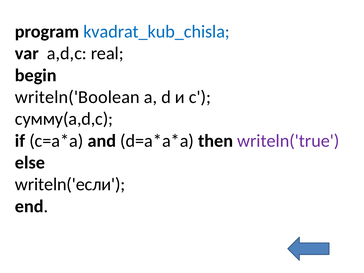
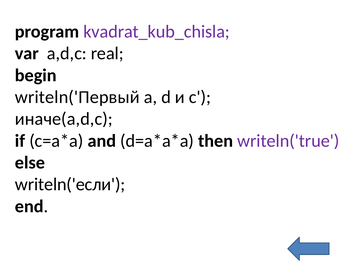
kvadrat_kub_chisla colour: blue -> purple (157, 32)
writeln('Boolean: writeln('Boolean -> writeln('Первый (77, 97)
сумму(a,d,c: сумму(a,d,c -> иначе(a,d,c (64, 119)
